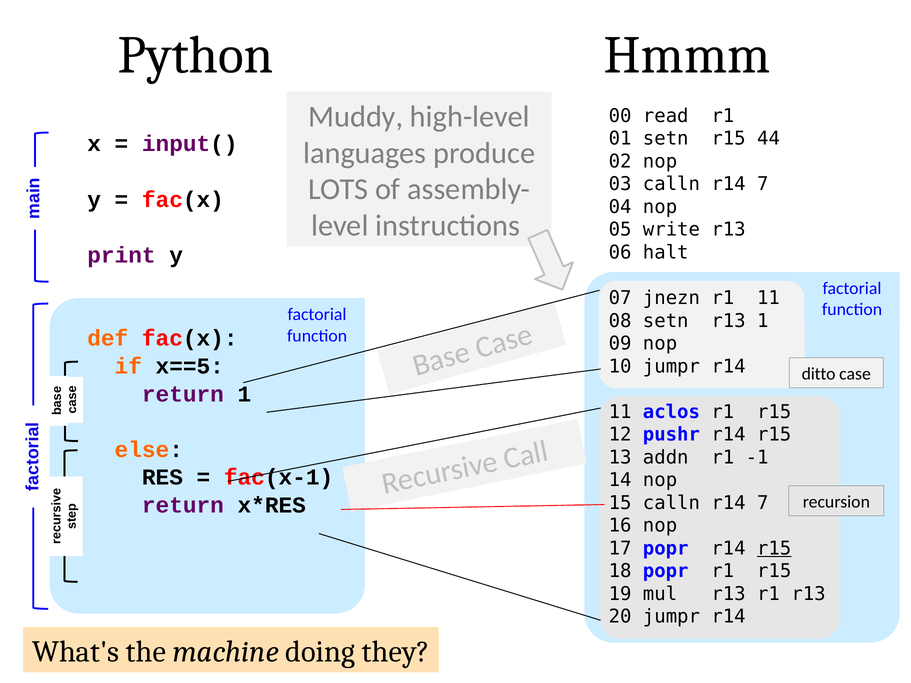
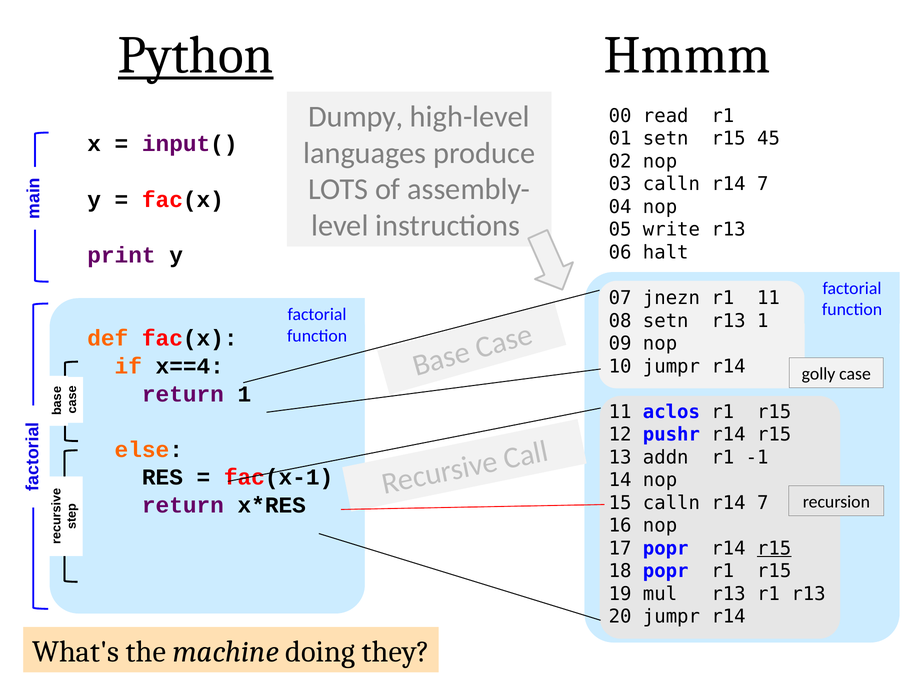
Python underline: none -> present (196, 55)
Muddy: Muddy -> Dumpy (356, 117)
44: 44 -> 45 (769, 139)
x==5: x==5 -> x==4 (190, 366)
ditto: ditto -> golly (819, 374)
